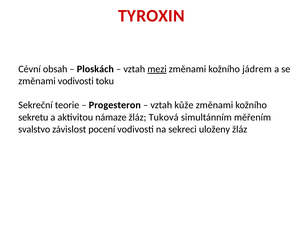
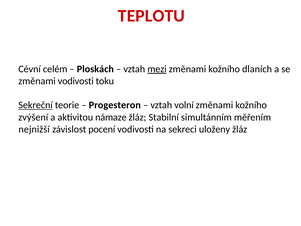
TYROXIN: TYROXIN -> TEPLOTU (151, 16)
obsah: obsah -> celém (55, 69)
jádrem: jádrem -> dlaních (257, 69)
Sekreční underline: none -> present (36, 105)
kůže: kůže -> volní (184, 105)
sekretu: sekretu -> zvýšení (33, 117)
Tuková: Tuková -> Stabilní (164, 117)
svalstvo: svalstvo -> nejnižší (34, 129)
